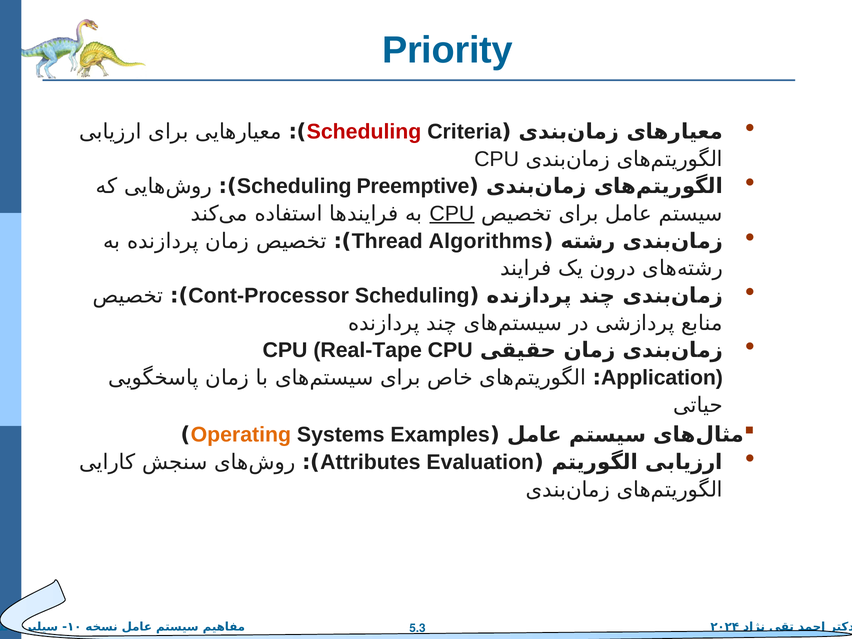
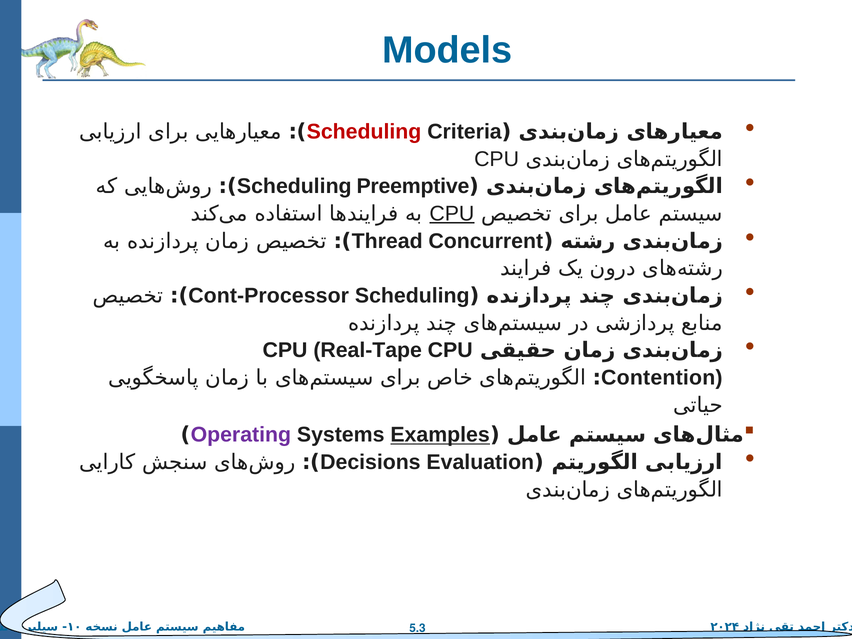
Priority: Priority -> Models (447, 50)
Algorithms: Algorithms -> Concurrent (486, 241)
Application: Application -> Contention (662, 378)
Operating colour: orange -> purple (241, 435)
Examples underline: none -> present (440, 435)
Attributes: Attributes -> Decisions (370, 462)
